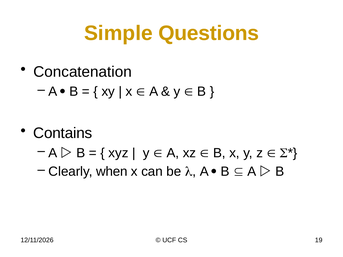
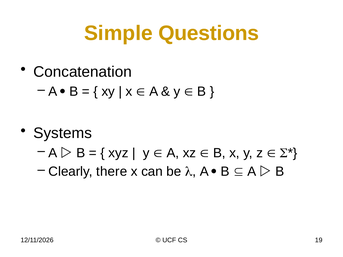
Contains: Contains -> Systems (63, 133)
when: when -> there (112, 172)
